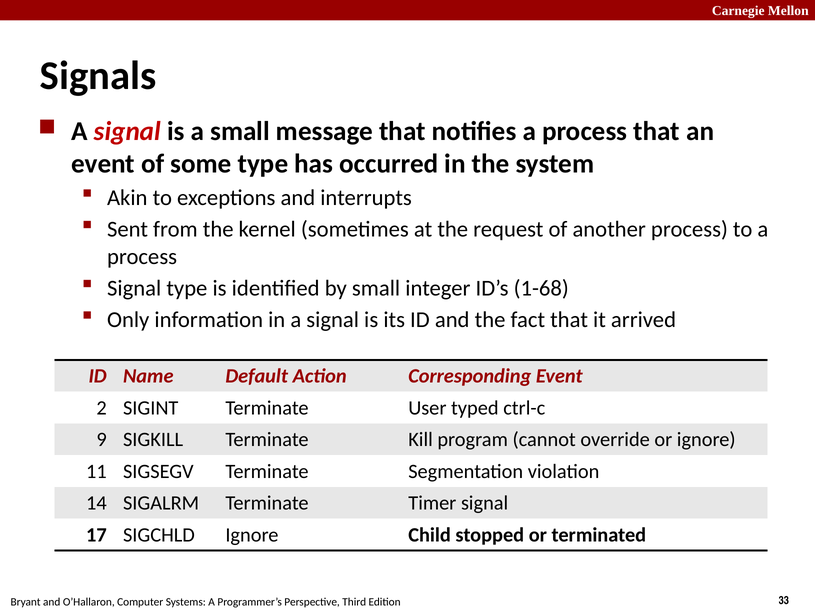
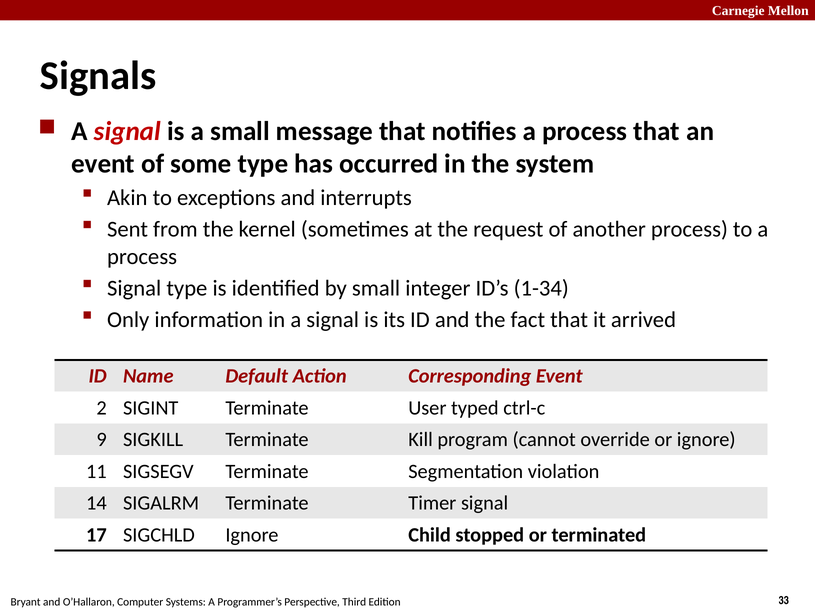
1-68: 1-68 -> 1-34 (541, 288)
